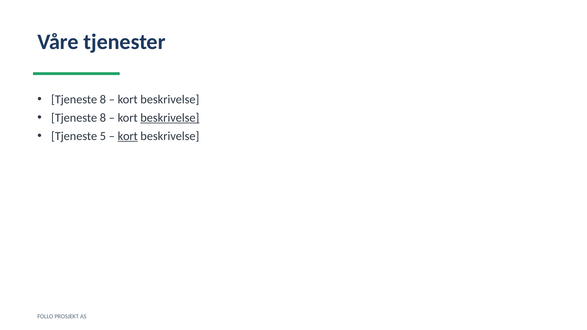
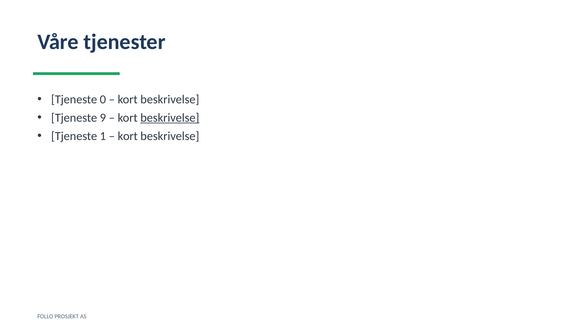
8: 8 -> 0 (103, 99)
8: 8 -> 9 (103, 118)
5: 5 -> 1 (103, 136)
kort underline: present -> none (128, 136)
